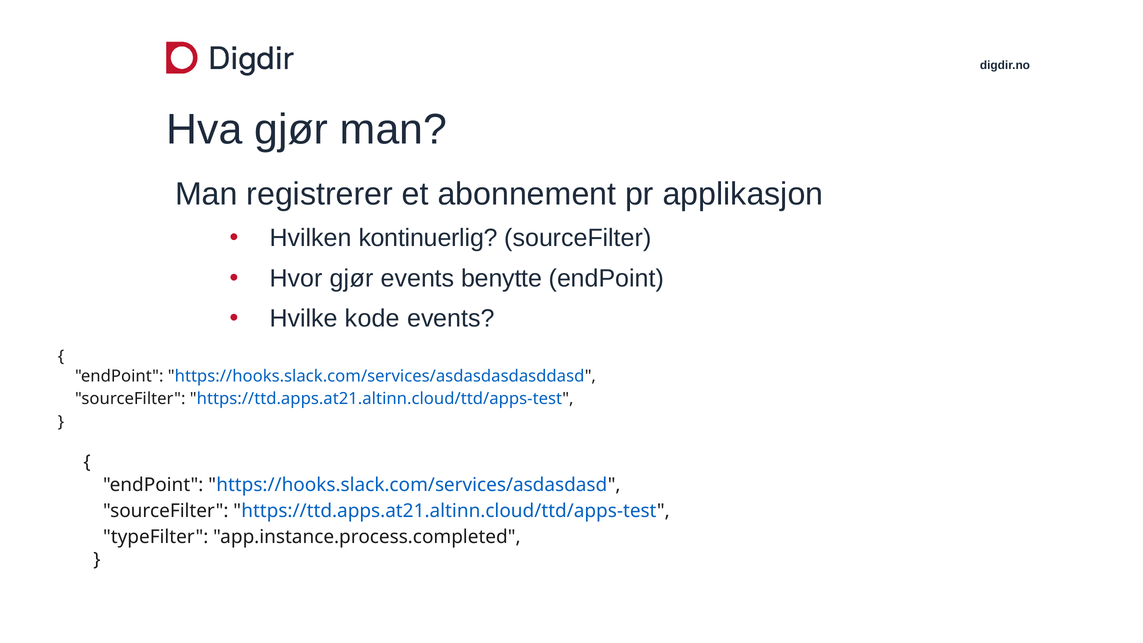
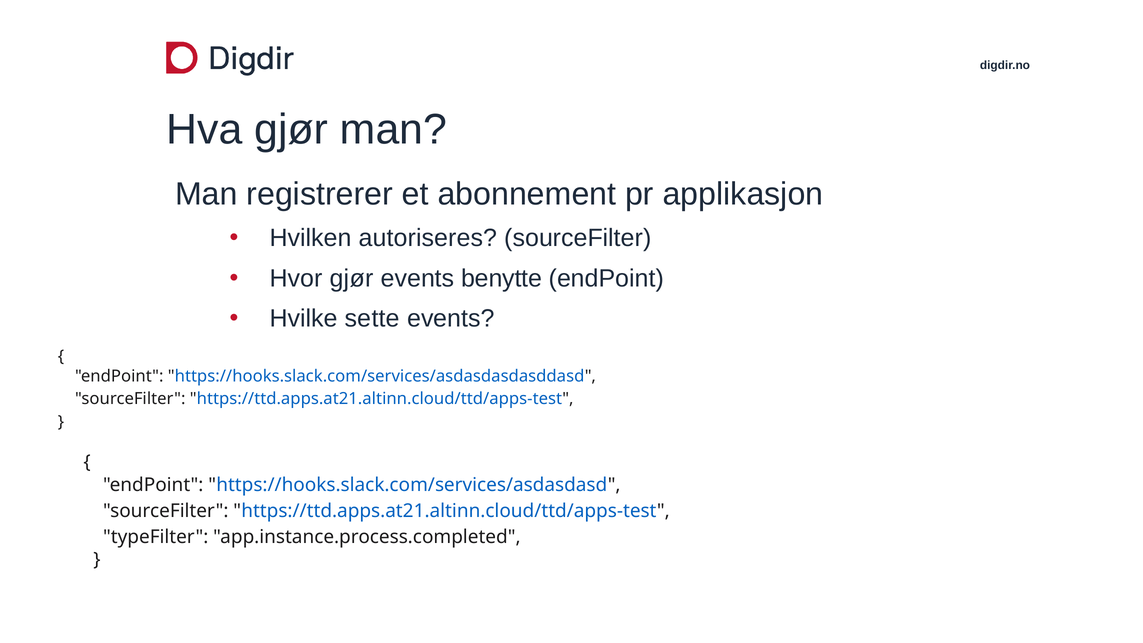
kontinuerlig: kontinuerlig -> autoriseres (428, 238)
kode: kode -> sette (372, 319)
